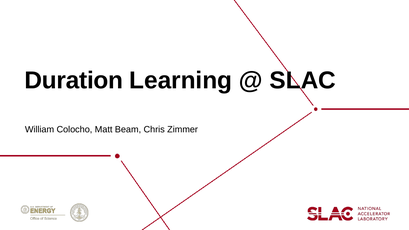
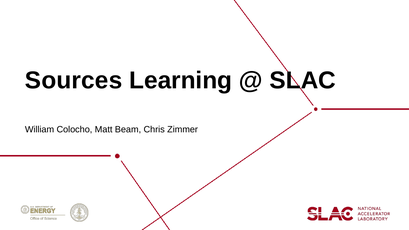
Duration: Duration -> Sources (74, 80)
